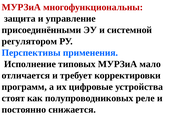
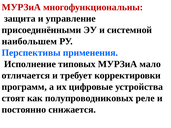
регулятором: регулятором -> наибольшем (29, 41)
